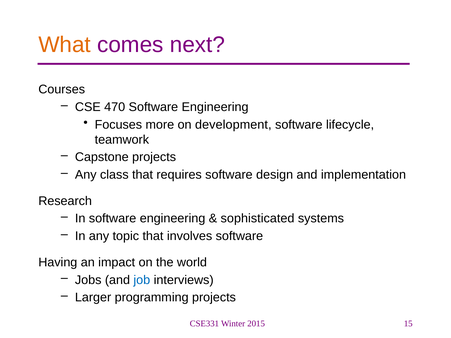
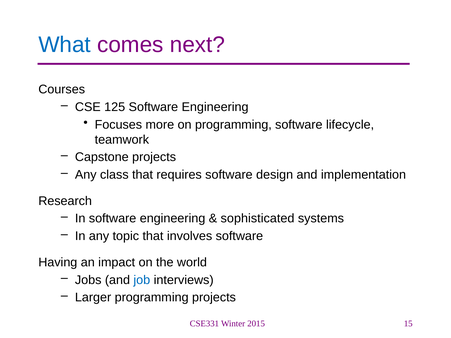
What colour: orange -> blue (65, 45)
470: 470 -> 125 (115, 107)
on development: development -> programming (233, 125)
